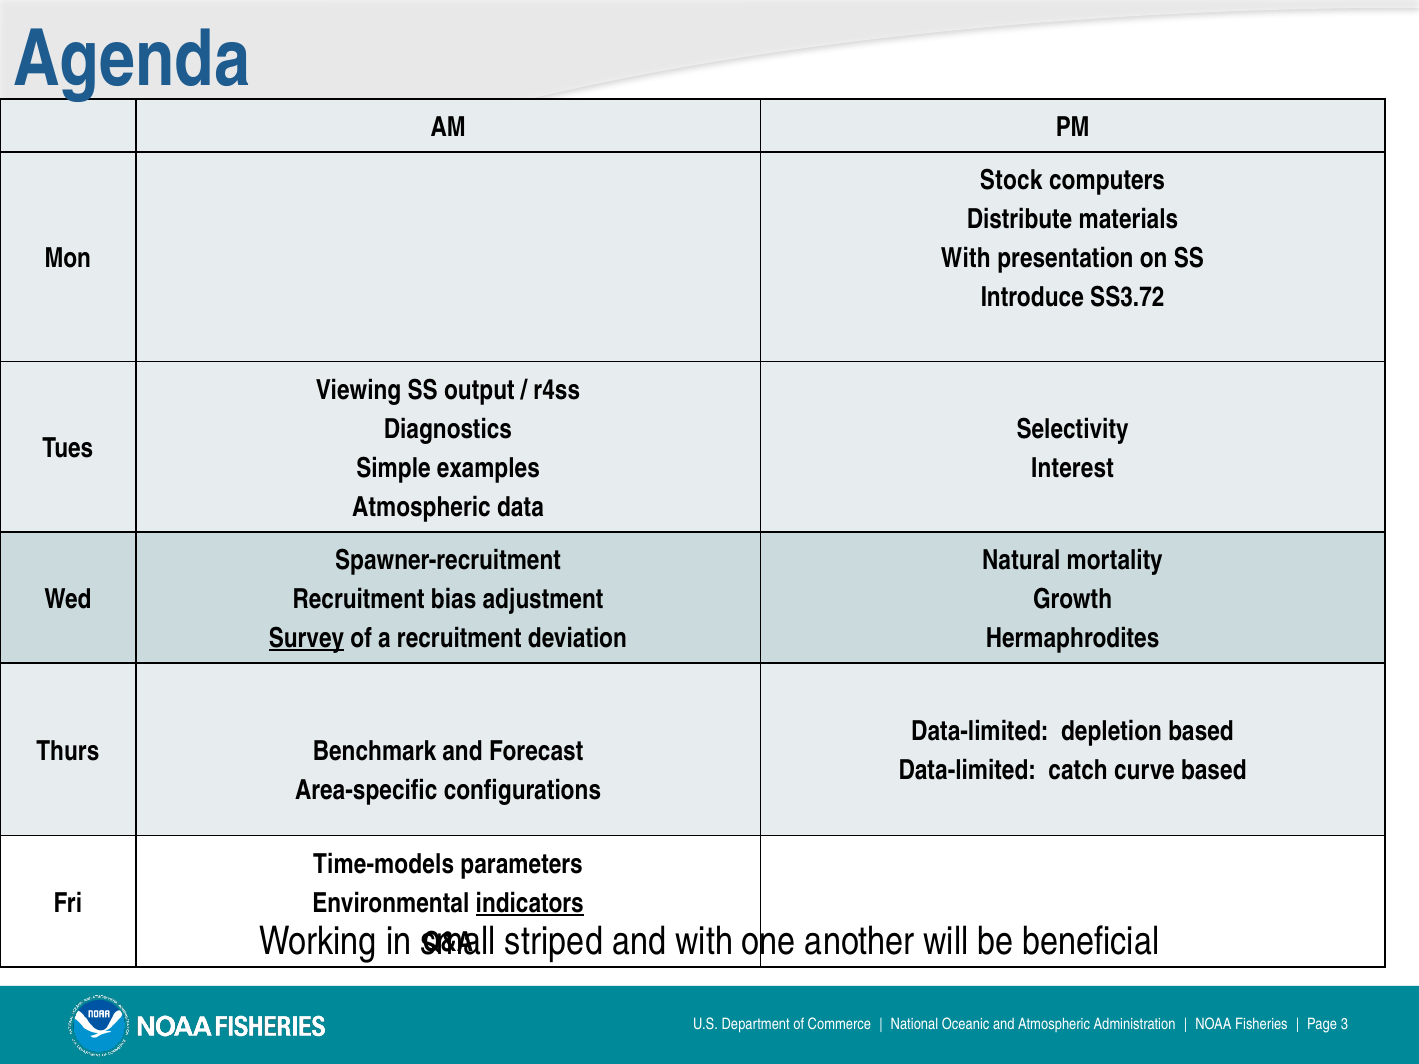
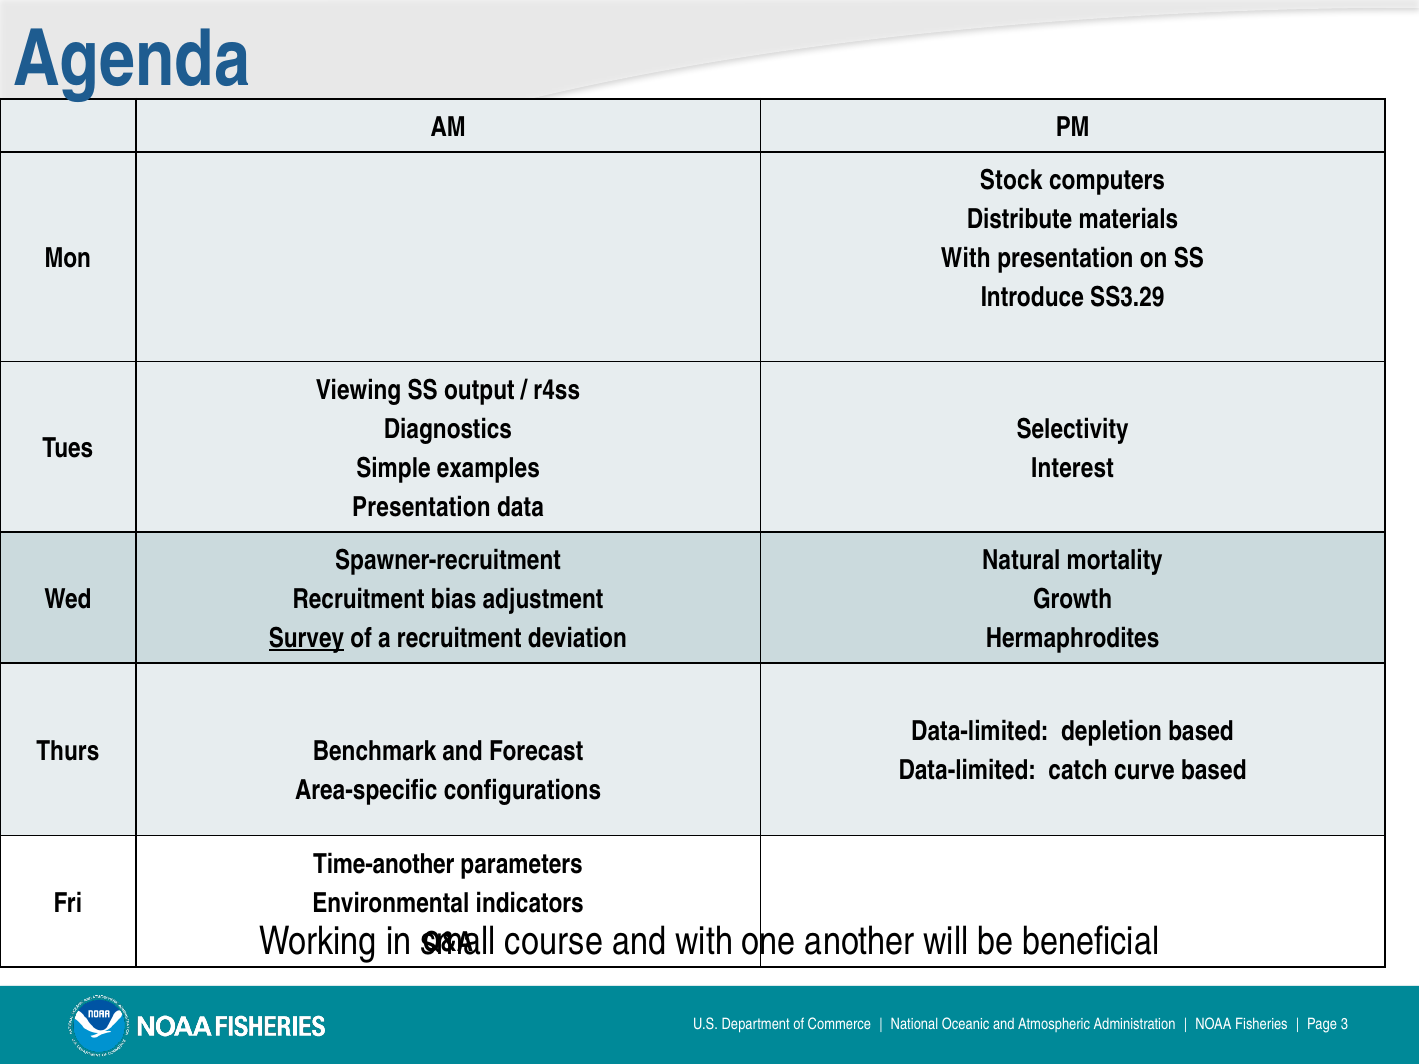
SS3.72: SS3.72 -> SS3.29 (1127, 298)
Atmospheric: Atmospheric -> Presentation (421, 507)
Time-models: Time-models -> Time-another (384, 864)
indicators underline: present -> none (530, 903)
striped: striped -> course (554, 941)
